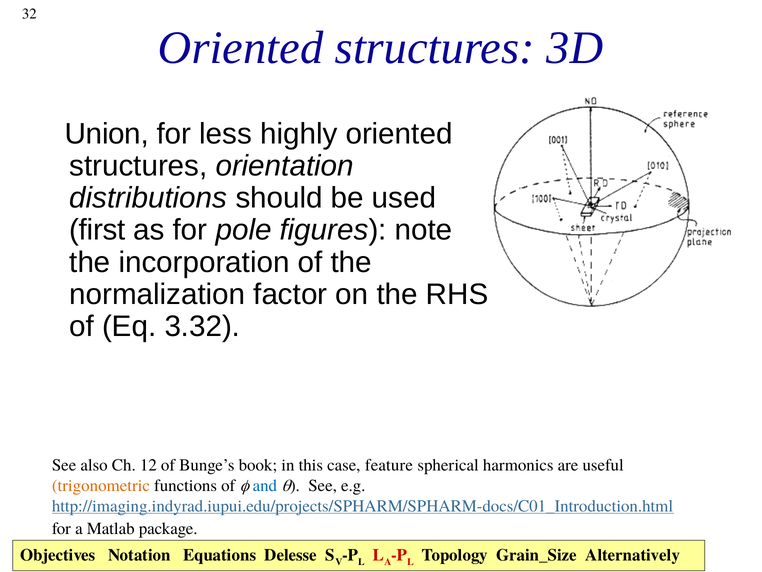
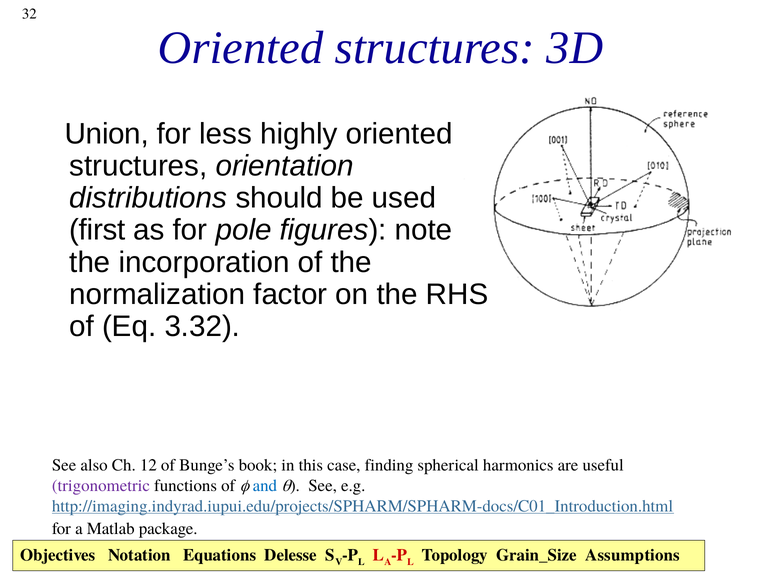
feature: feature -> finding (389, 465)
trigonometric colour: orange -> purple (101, 485)
Alternatively: Alternatively -> Assumptions (633, 555)
